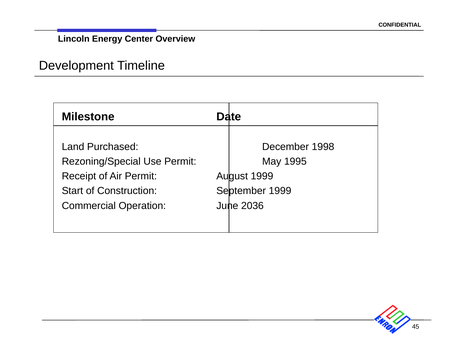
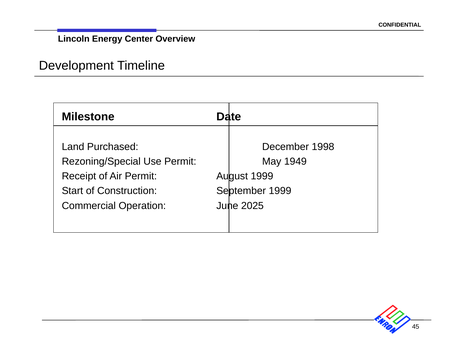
1995: 1995 -> 1949 (295, 162)
2036: 2036 -> 2025 (252, 206)
